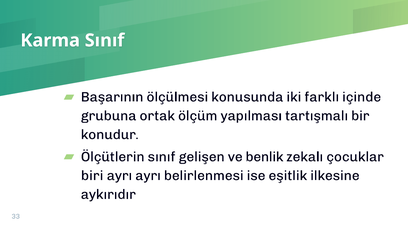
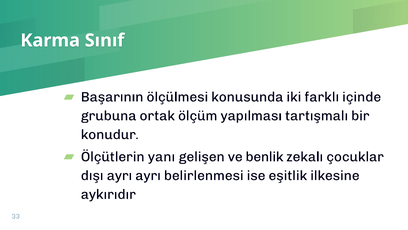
Ölçütlerin sınıf: sınıf -> yanı (162, 156)
biri: biri -> dışı (92, 175)
